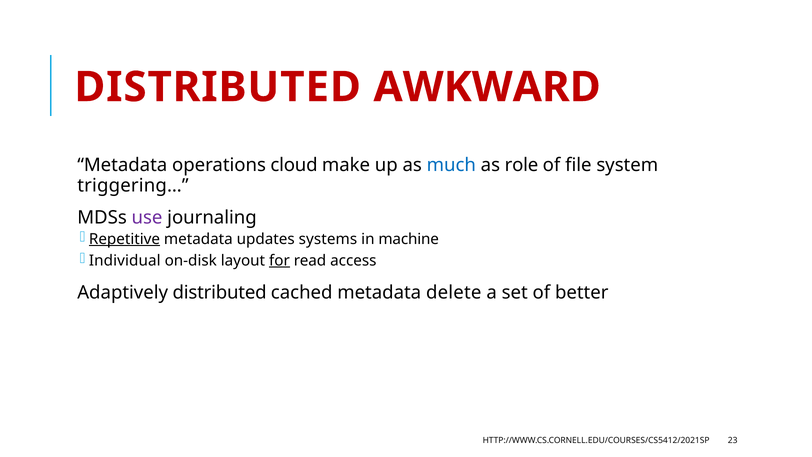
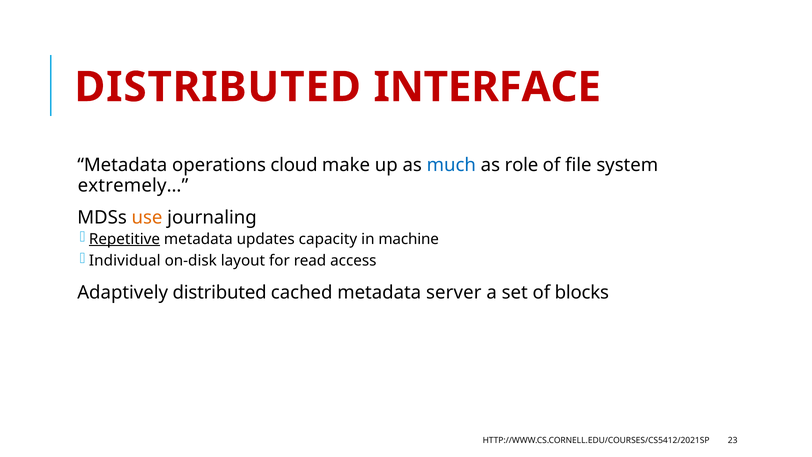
AWKWARD: AWKWARD -> INTERFACE (487, 87)
triggering…: triggering… -> extremely… (133, 185)
use colour: purple -> orange (147, 217)
systems: systems -> capacity (328, 239)
for underline: present -> none (279, 260)
delete: delete -> server (454, 292)
better: better -> blocks (582, 292)
